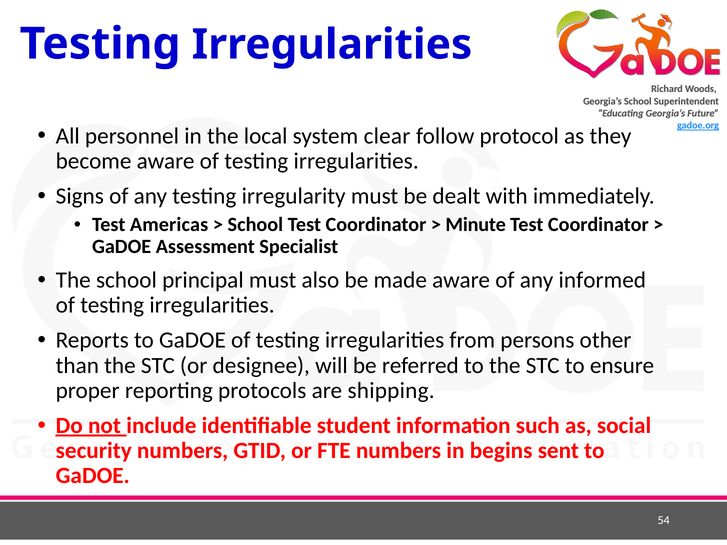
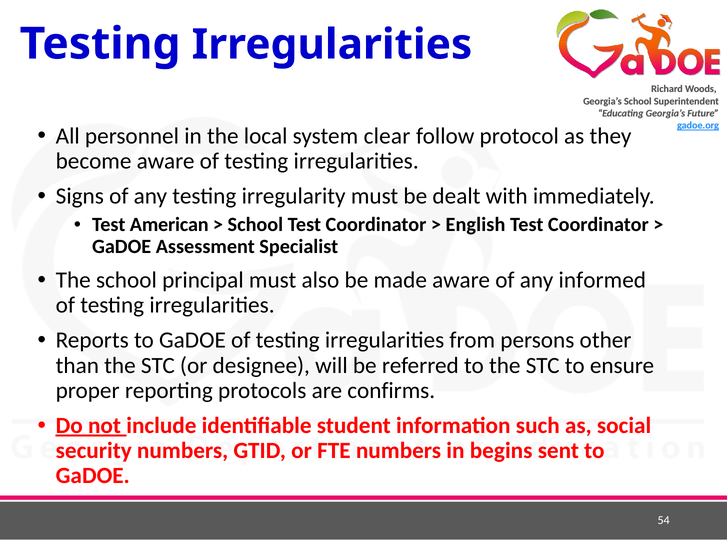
Americas: Americas -> American (169, 225)
Minute: Minute -> English (475, 225)
shipping: shipping -> confirms (391, 391)
